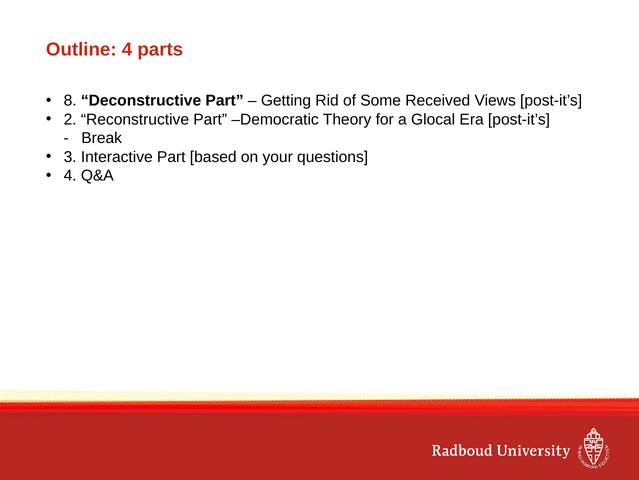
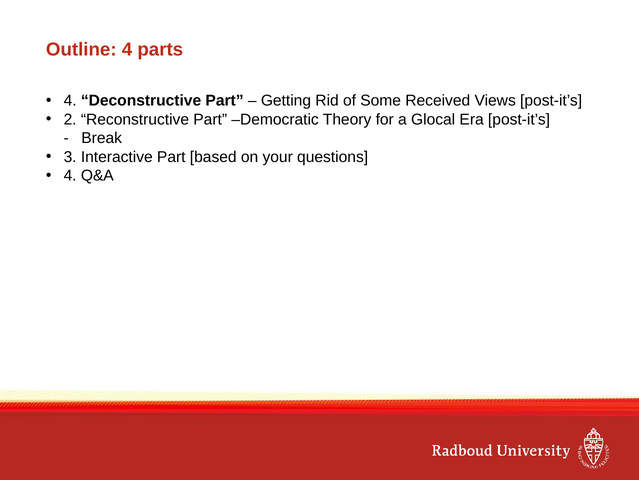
8: 8 -> 4 (70, 101)
